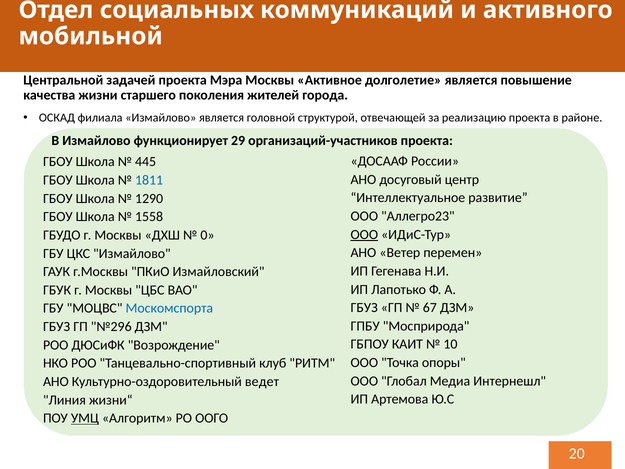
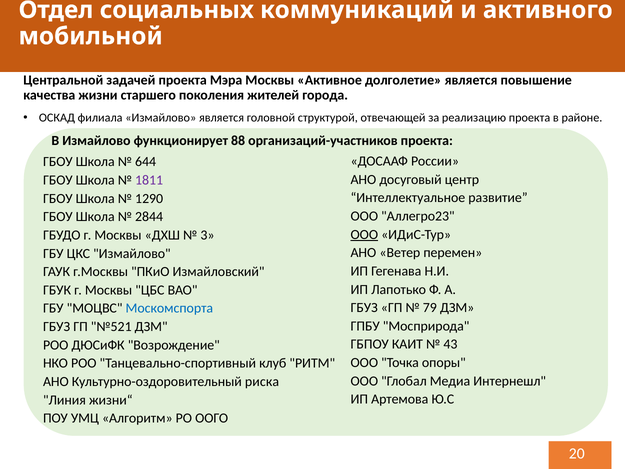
29: 29 -> 88 (238, 140)
445: 445 -> 644 (146, 162)
1811 colour: blue -> purple (149, 180)
1558: 1558 -> 2844 (149, 217)
0: 0 -> 3 (207, 235)
67: 67 -> 79 (430, 308)
№296: №296 -> №521 (111, 327)
10: 10 -> 43 (451, 344)
ведет: ведет -> риска (262, 381)
УМЦ underline: present -> none (85, 418)
